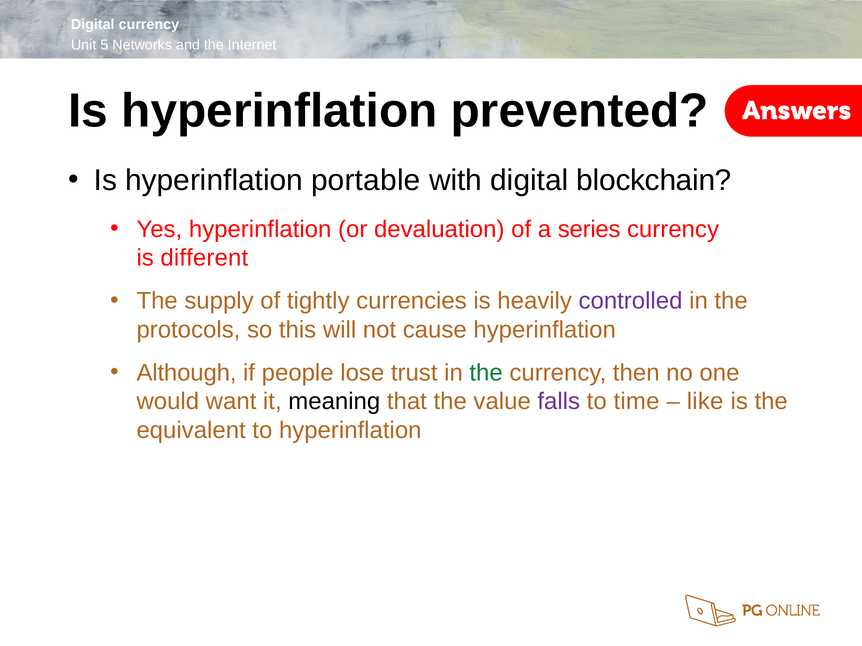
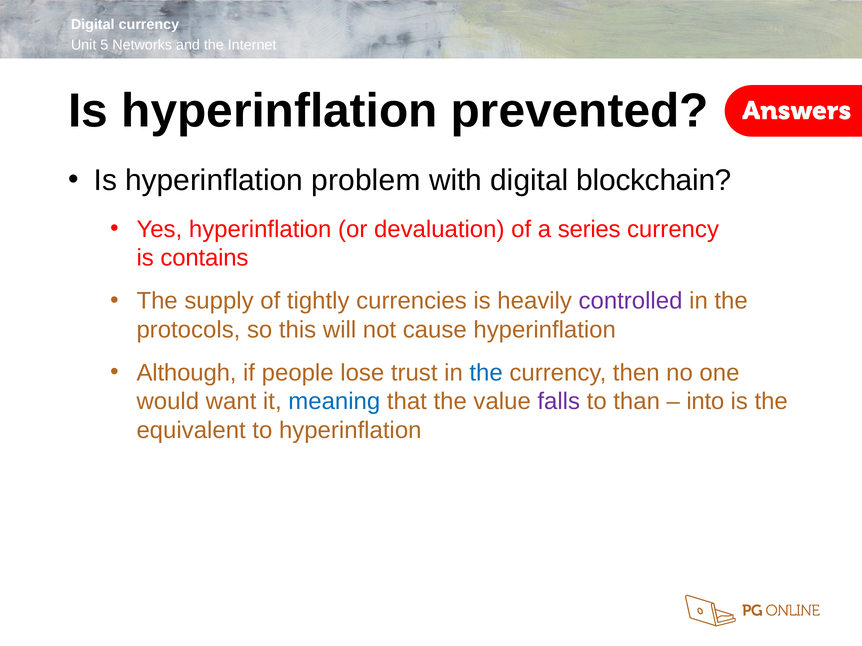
portable: portable -> problem (366, 181)
different: different -> contains (204, 258)
the colour: green -> blue (486, 373)
meaning colour: black -> blue (334, 402)
time: time -> than (637, 402)
like: like -> into (705, 402)
